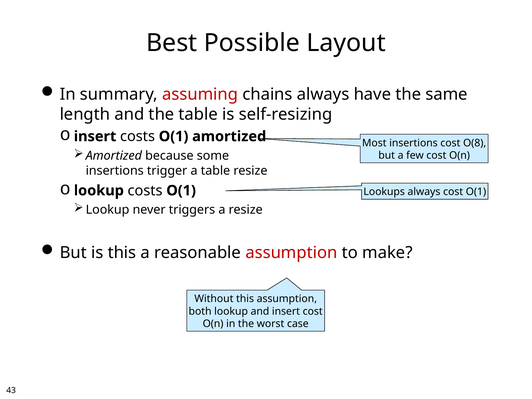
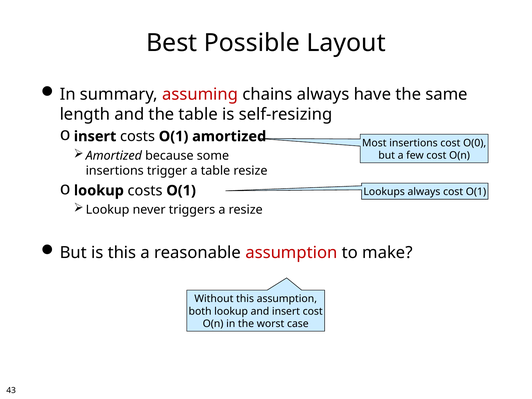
O(8: O(8 -> O(0 (475, 143)
